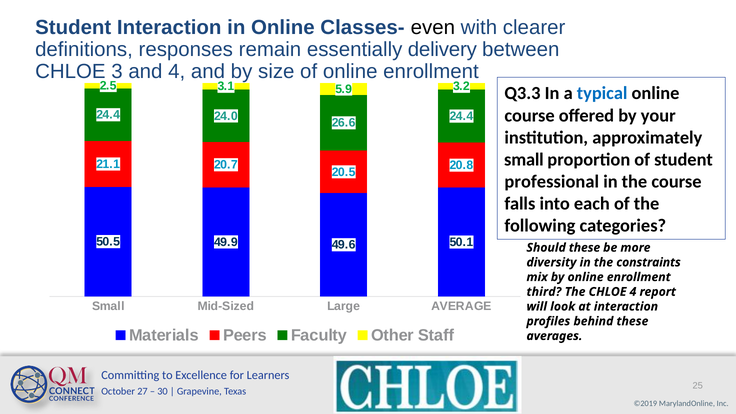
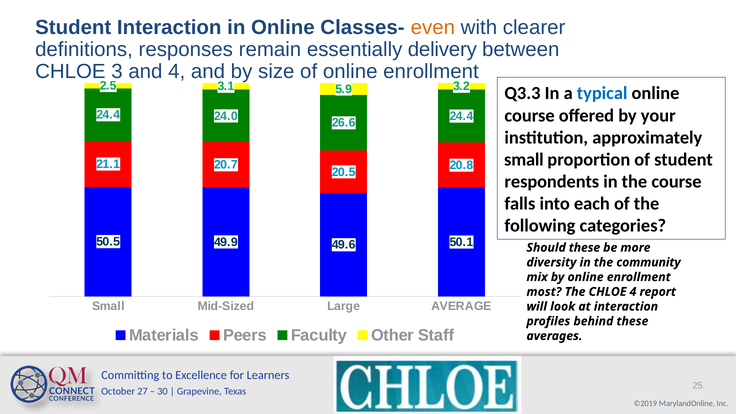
even colour: black -> orange (433, 28)
professional: professional -> respondents (552, 182)
constraints: constraints -> community (649, 262)
third: third -> most (544, 292)
